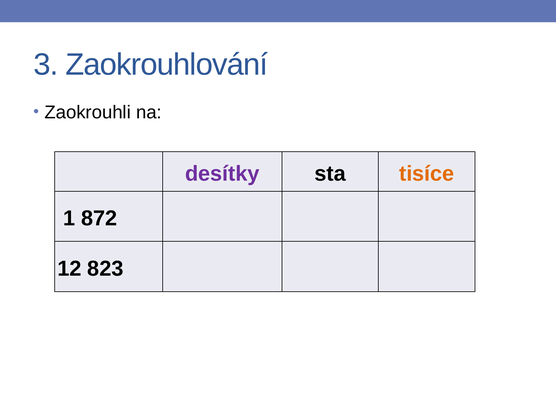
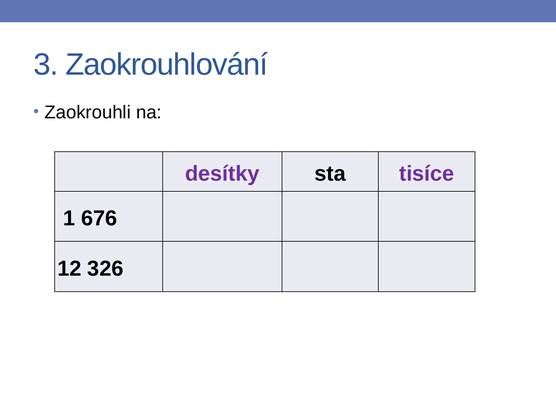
tisíce colour: orange -> purple (427, 174)
872: 872 -> 676 (99, 219)
823: 823 -> 326 (105, 269)
